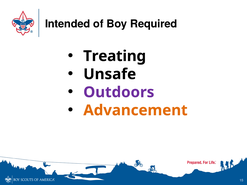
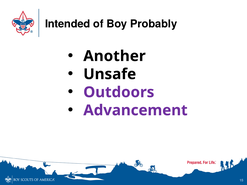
Required: Required -> Probably (154, 24)
Treating: Treating -> Another (114, 56)
Advancement colour: orange -> purple (135, 110)
